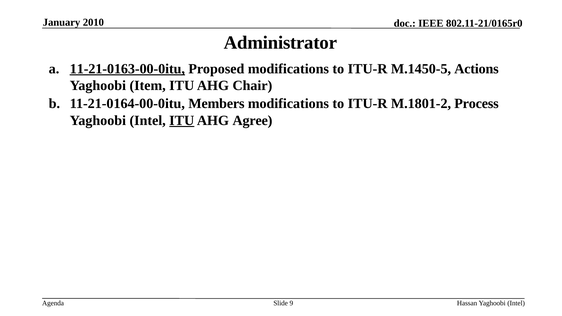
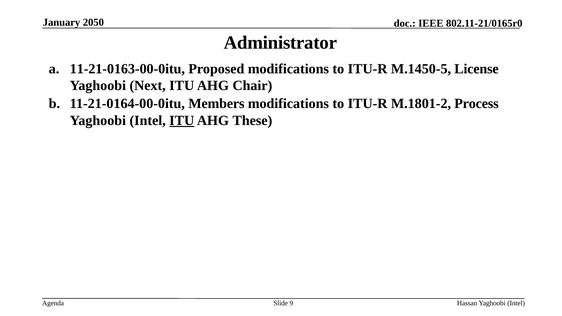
2010: 2010 -> 2050 (93, 22)
11-21-0163-00-0itu underline: present -> none (127, 69)
Actions: Actions -> License (476, 69)
Item: Item -> Next (148, 86)
Agree: Agree -> These (252, 121)
